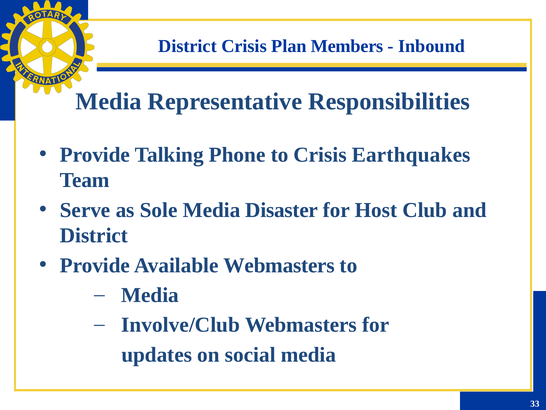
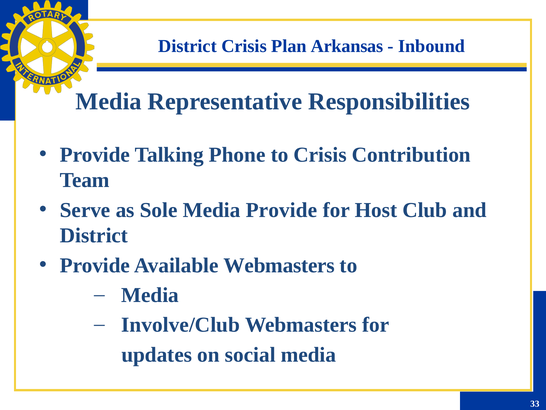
Members: Members -> Arkansas (347, 46)
Earthquakes: Earthquakes -> Contribution (411, 155)
Media Disaster: Disaster -> Provide (282, 210)
